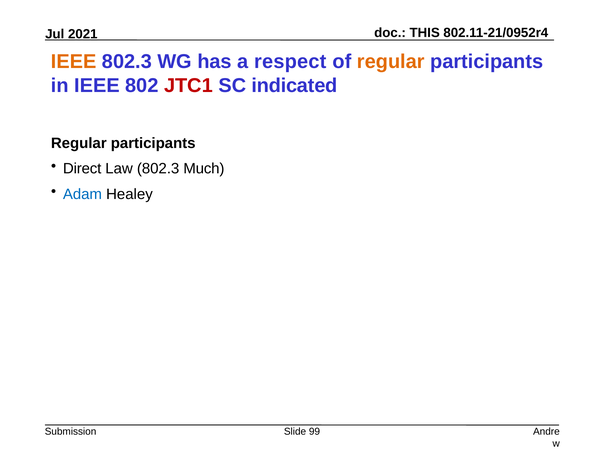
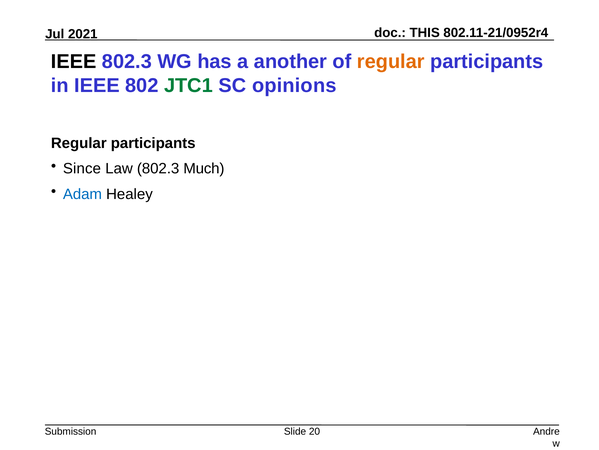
IEEE colour: orange -> black (74, 61)
respect: respect -> another (291, 61)
JTC1 colour: red -> green (188, 85)
indicated: indicated -> opinions (294, 85)
Direct: Direct -> Since (82, 168)
99: 99 -> 20 (314, 431)
